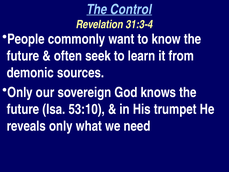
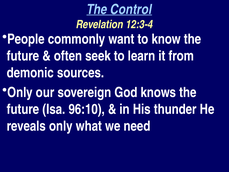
31:3-4: 31:3-4 -> 12:3-4 (139, 24)
53:10: 53:10 -> 96:10 (87, 109)
trumpet: trumpet -> thunder (175, 109)
